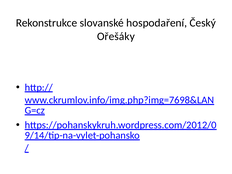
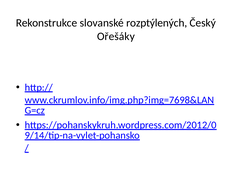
hospodaření: hospodaření -> rozptýlených (157, 23)
